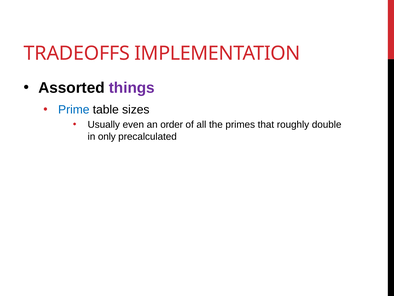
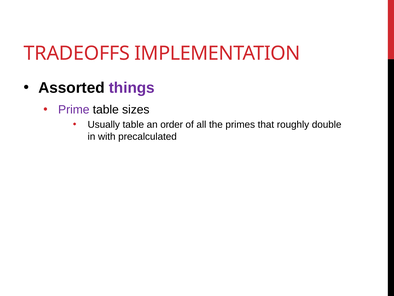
Prime colour: blue -> purple (74, 110)
Usually even: even -> table (133, 125)
only: only -> with (107, 136)
